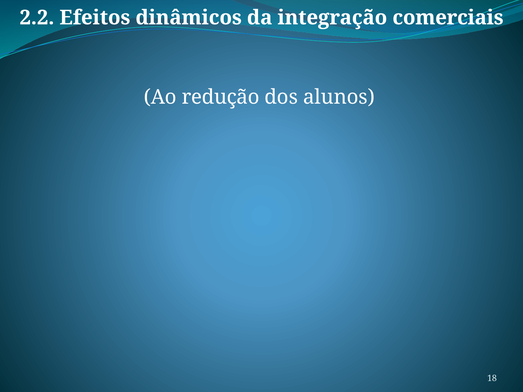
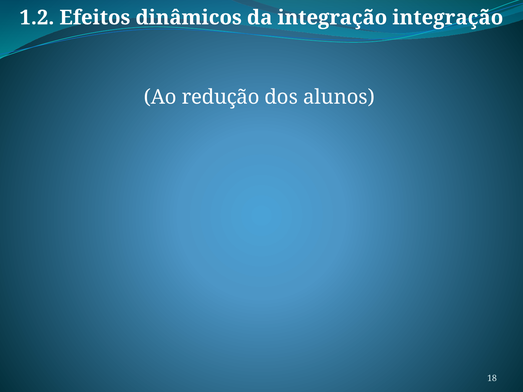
2.2: 2.2 -> 1.2 (37, 18)
integração comerciais: comerciais -> integração (448, 18)
